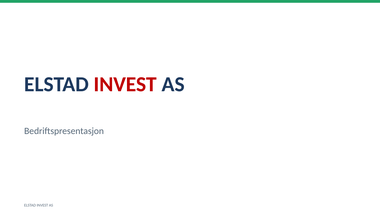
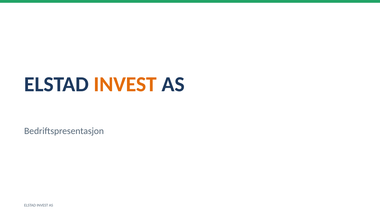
INVEST colour: red -> orange (125, 84)
